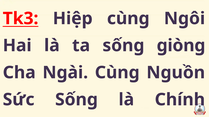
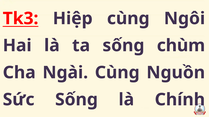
giòng: giòng -> chùm (181, 46)
